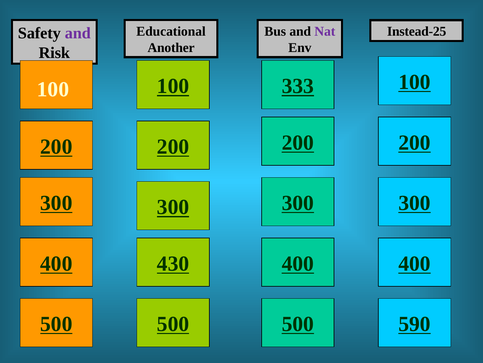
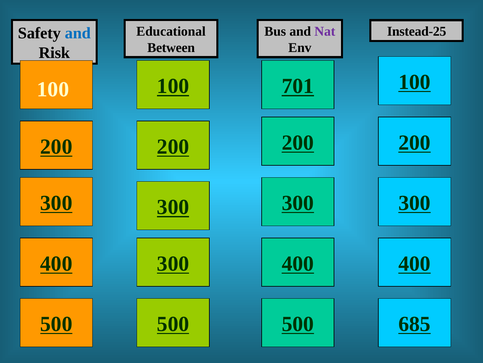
and colour: purple -> blue (78, 33)
Another: Another -> Between (171, 48)
333: 333 -> 701 (298, 86)
400 430: 430 -> 300 (173, 263)
590: 590 -> 685 (415, 323)
